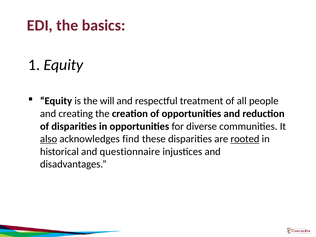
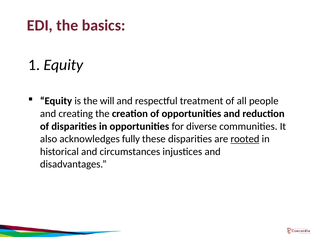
also underline: present -> none (49, 139)
find: find -> fully (131, 139)
questionnaire: questionnaire -> circumstances (130, 152)
